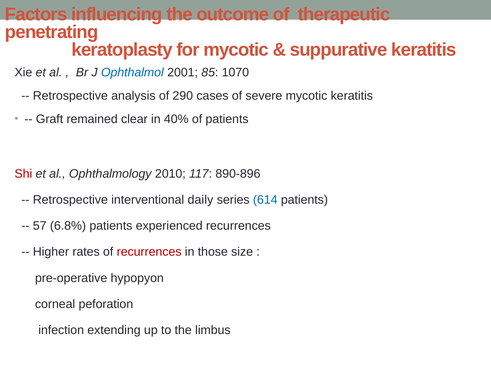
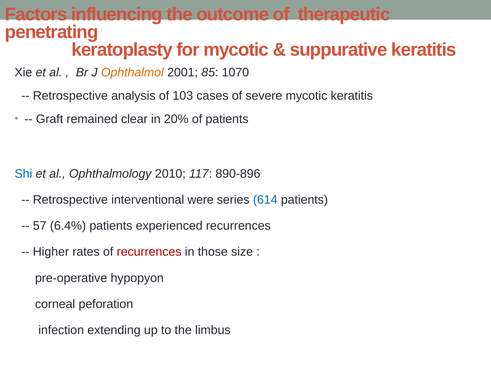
Ophthalmol colour: blue -> orange (132, 72)
290: 290 -> 103 (183, 96)
40%: 40% -> 20% (176, 119)
Shi colour: red -> blue (23, 174)
daily: daily -> were (201, 200)
6.8%: 6.8% -> 6.4% (68, 226)
